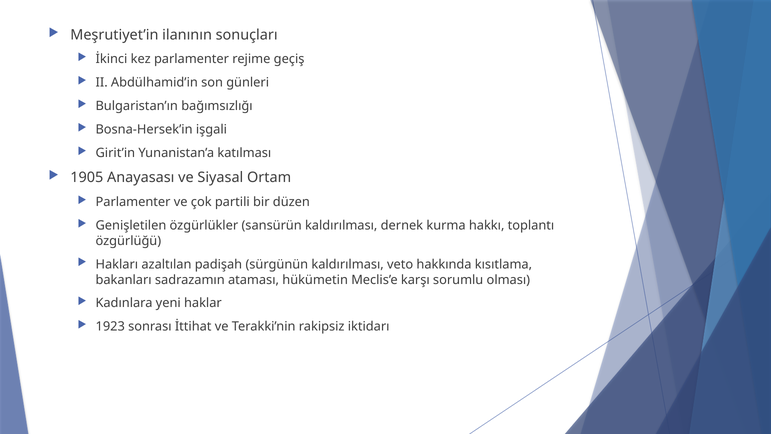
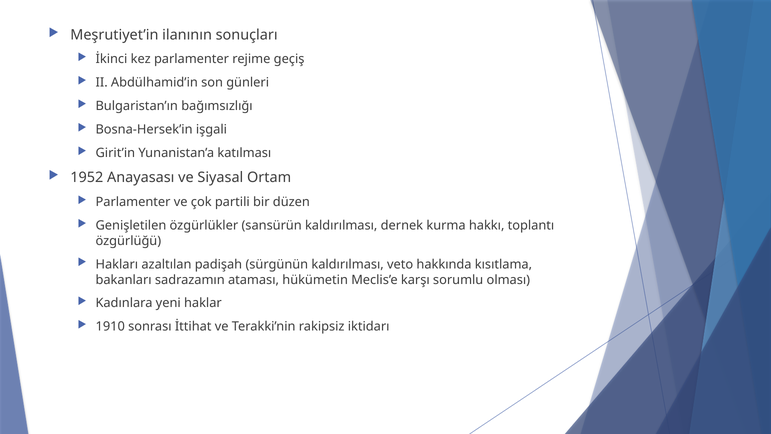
1905: 1905 -> 1952 (87, 178)
1923: 1923 -> 1910 (110, 326)
